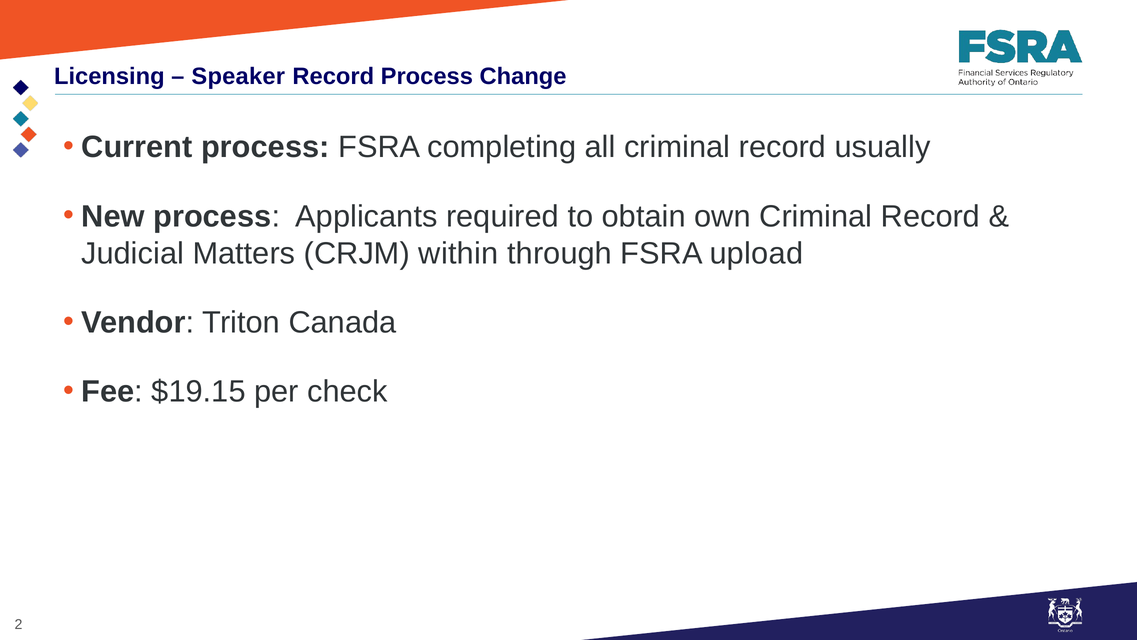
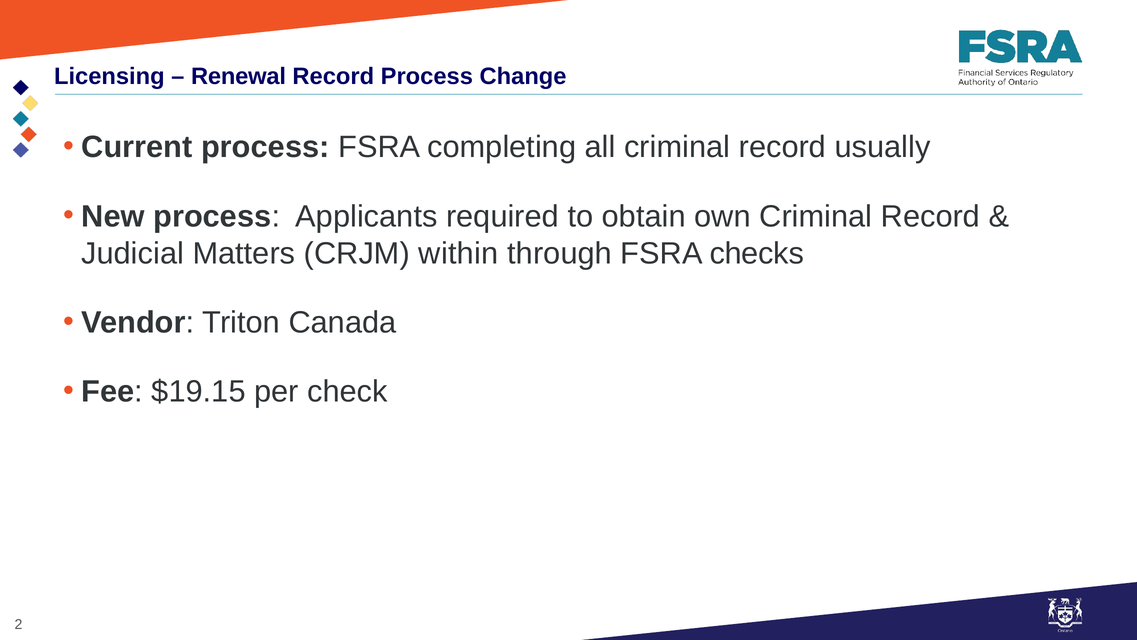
Speaker: Speaker -> Renewal (238, 76)
upload: upload -> checks (757, 253)
